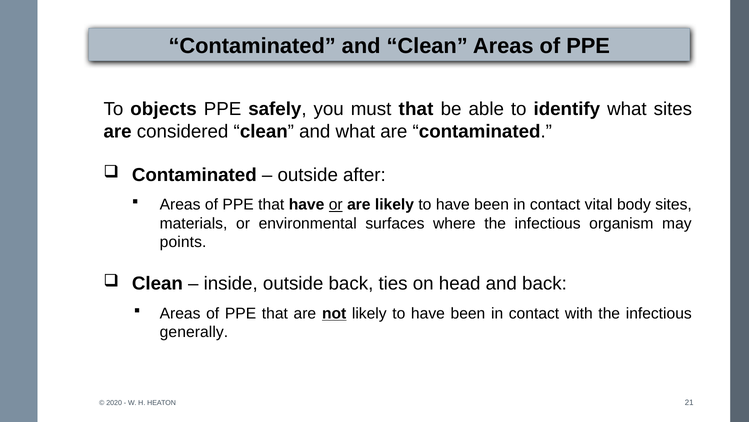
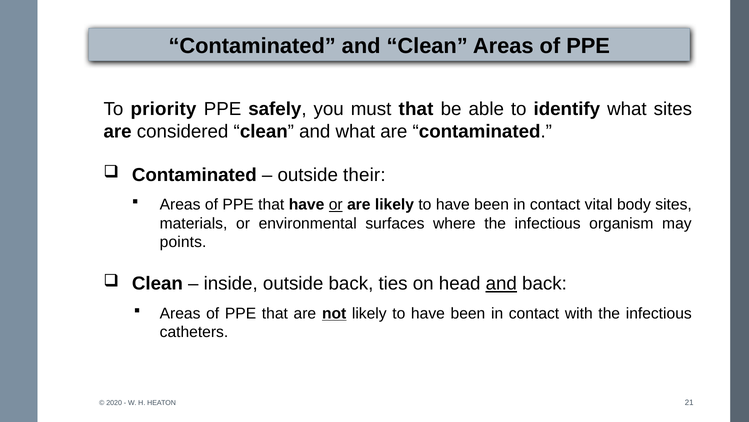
objects: objects -> priority (163, 109)
after: after -> their (364, 175)
and underline: none -> present (501, 283)
generally: generally -> catheters (194, 332)
